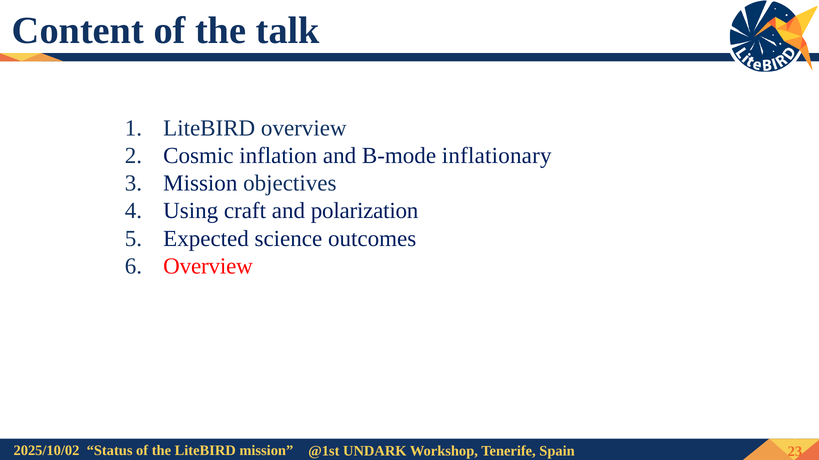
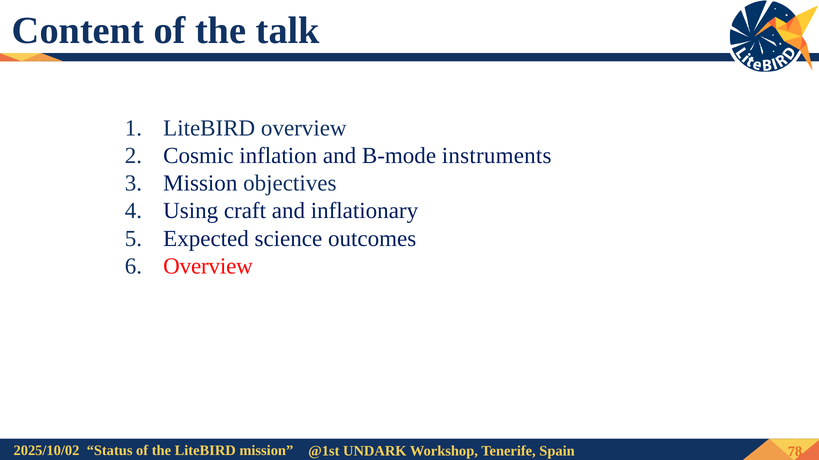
inflationary: inflationary -> instruments (497, 156)
polarization: polarization -> inflationary (364, 211)
23: 23 -> 78 (795, 452)
